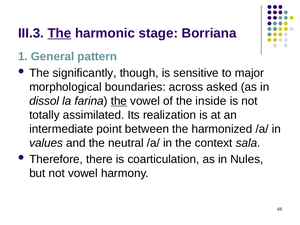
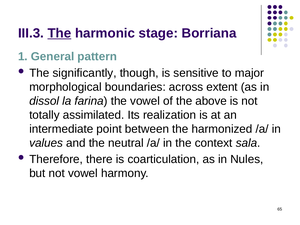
asked: asked -> extent (222, 87)
the underline: present -> none (119, 101)
inside: inside -> above (211, 101)
